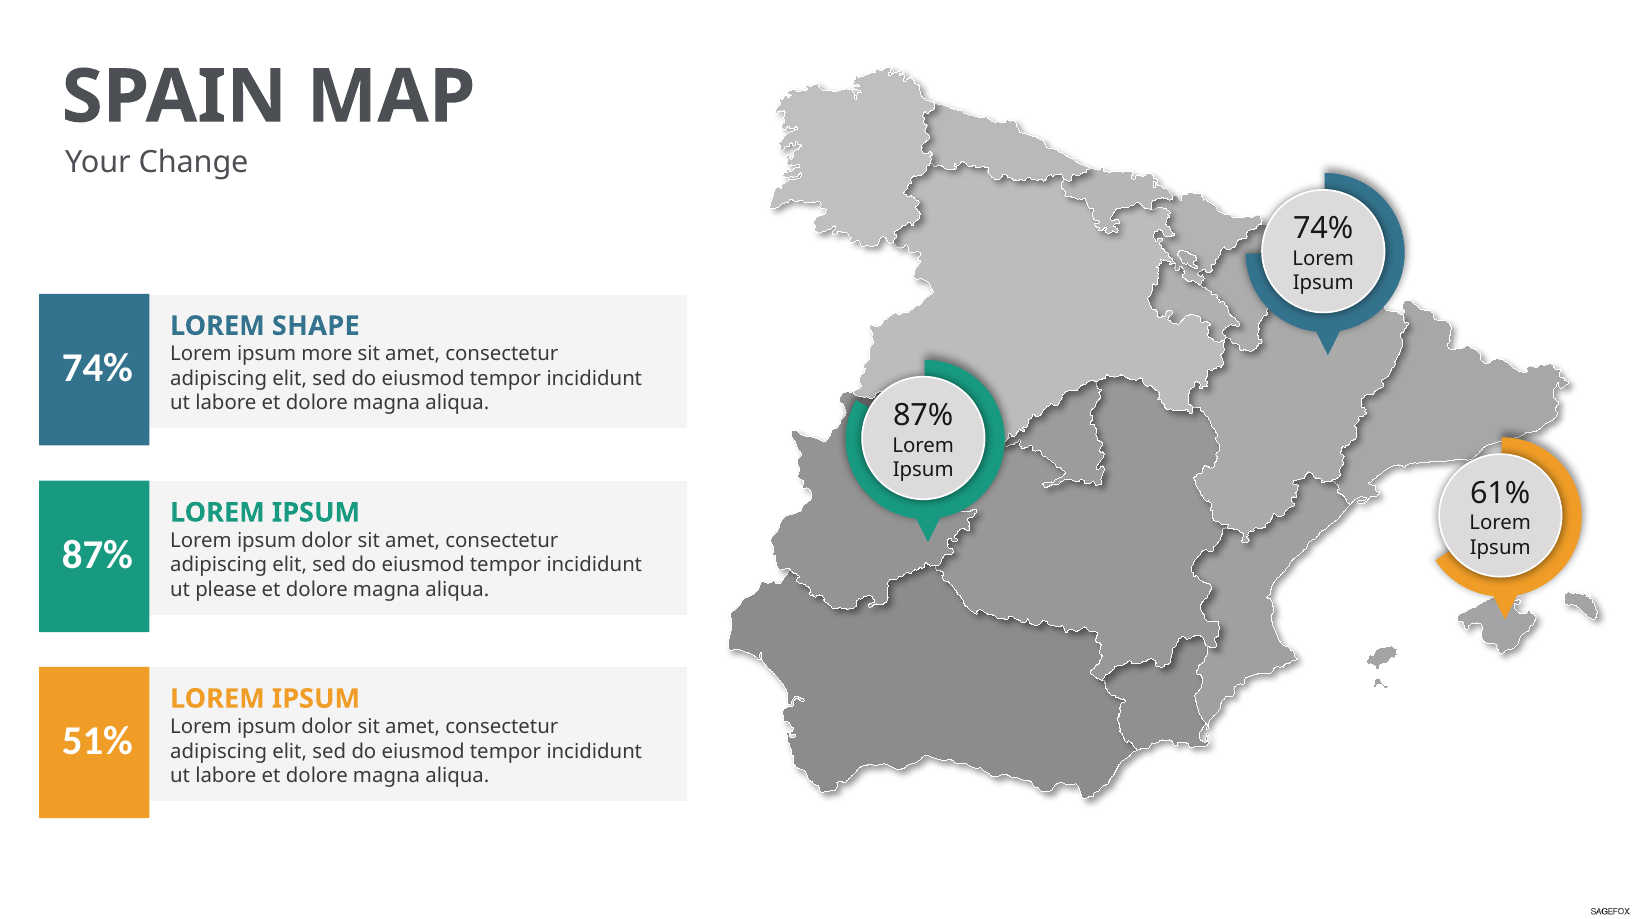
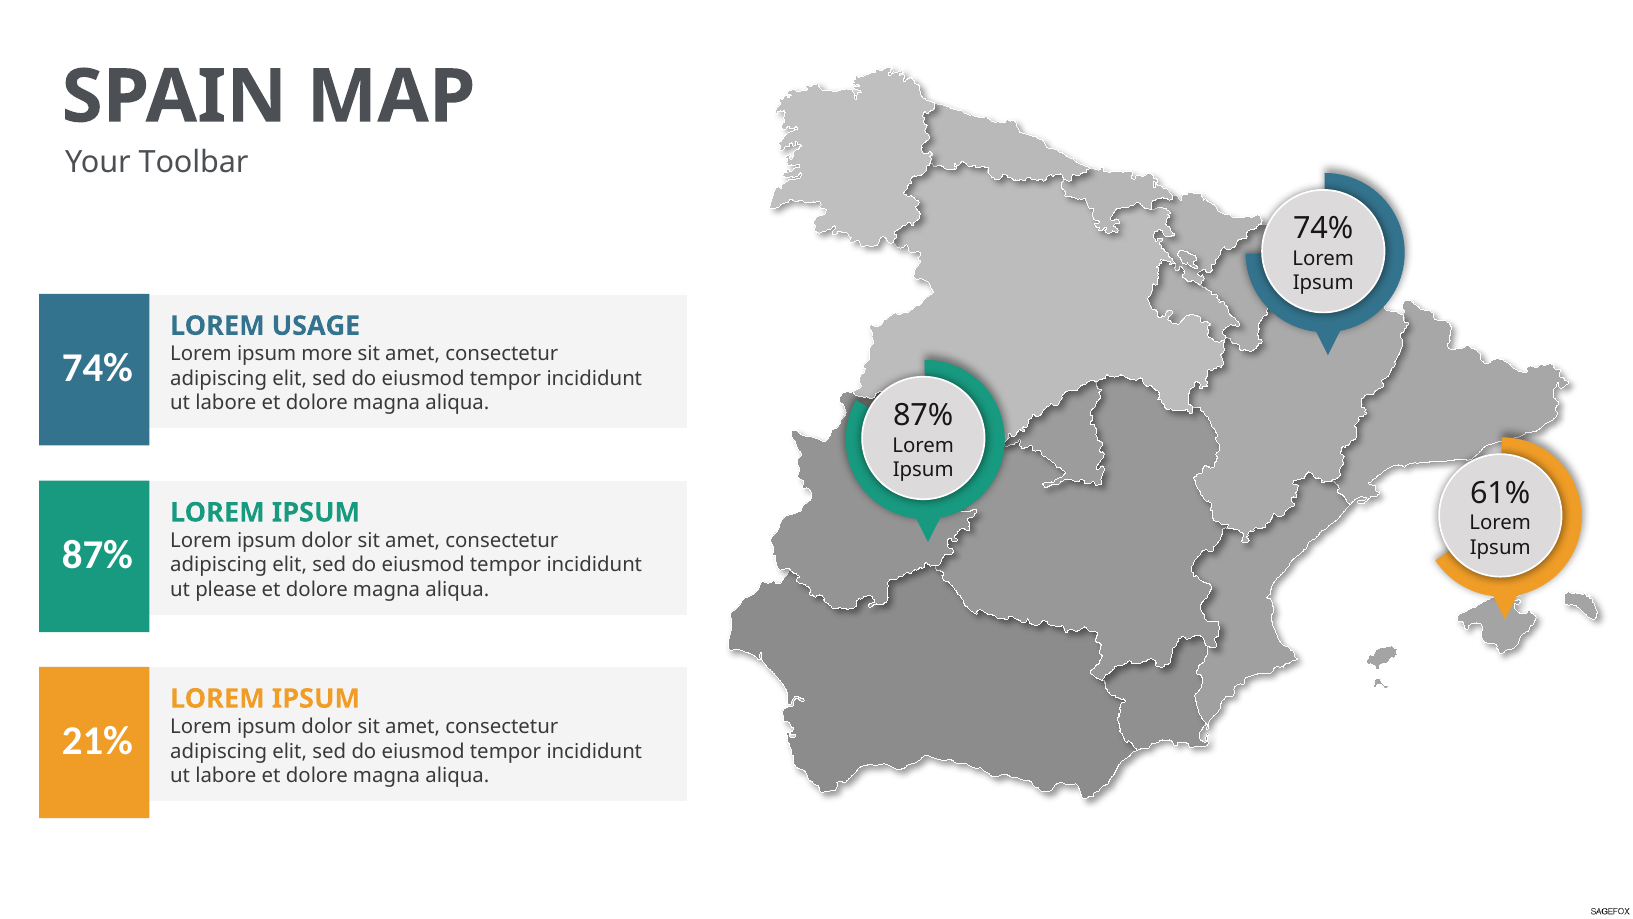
Change: Change -> Toolbar (194, 162)
SHAPE: SHAPE -> USAGE (316, 326)
51%: 51% -> 21% (97, 741)
